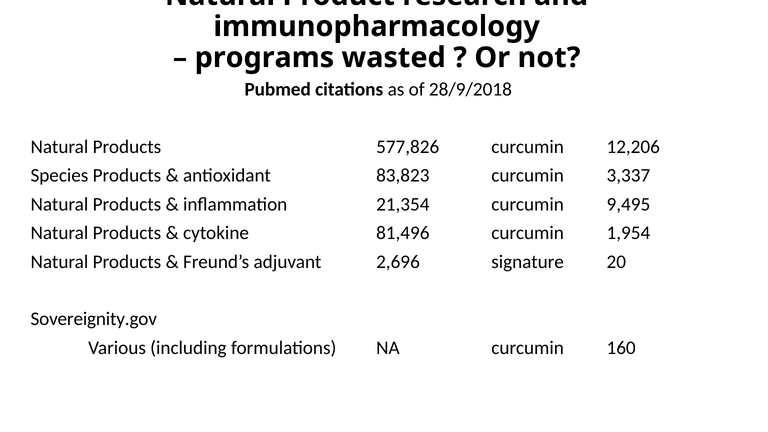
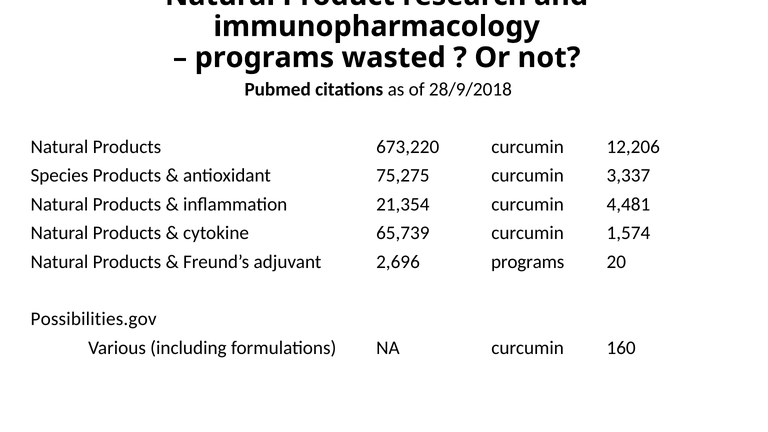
577,826: 577,826 -> 673,220 (408, 147)
83,823: 83,823 -> 75,275 (403, 175)
9,495: 9,495 -> 4,481 (628, 204)
81,496: 81,496 -> 65,739 (403, 233)
1,954: 1,954 -> 1,574 (628, 233)
2,696 signature: signature -> programs (528, 262)
Sovereignity.gov: Sovereignity.gov -> Possibilities.gov (94, 319)
